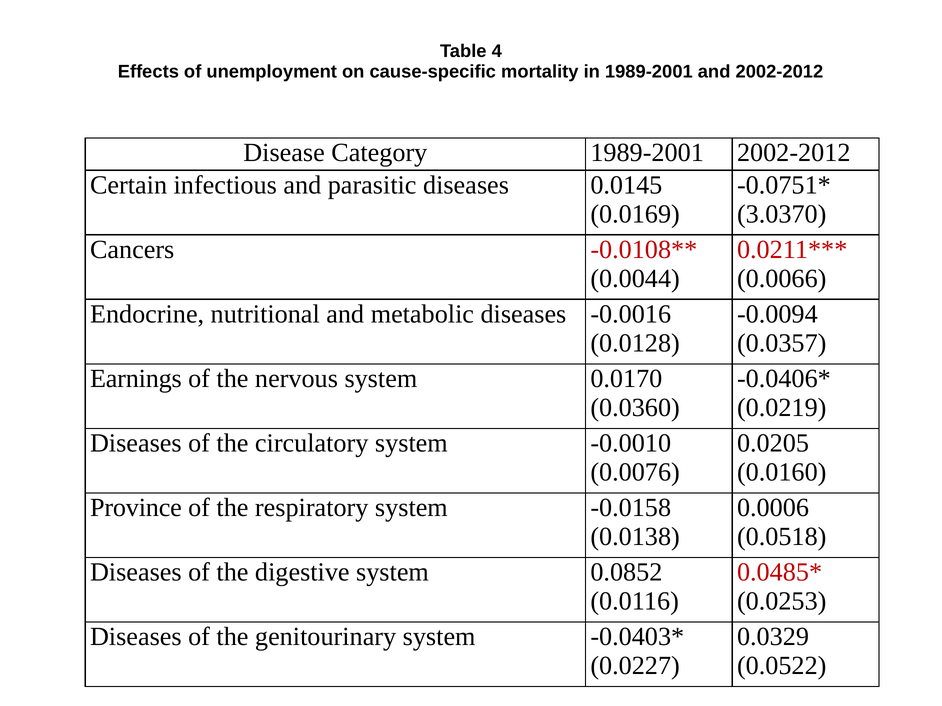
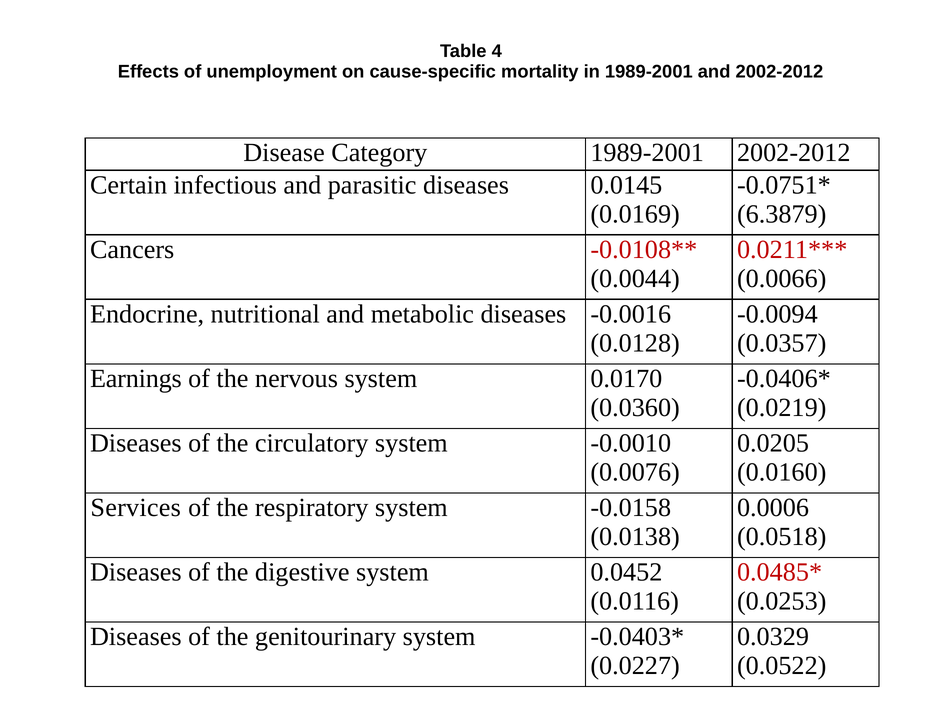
3.0370: 3.0370 -> 6.3879 (782, 214)
Province: Province -> Services (136, 508)
0.0852: 0.0852 -> 0.0452 (626, 573)
